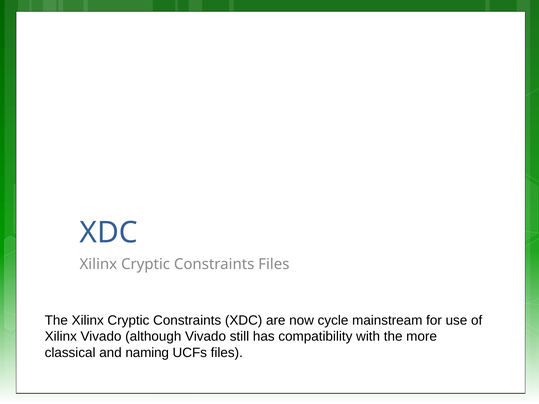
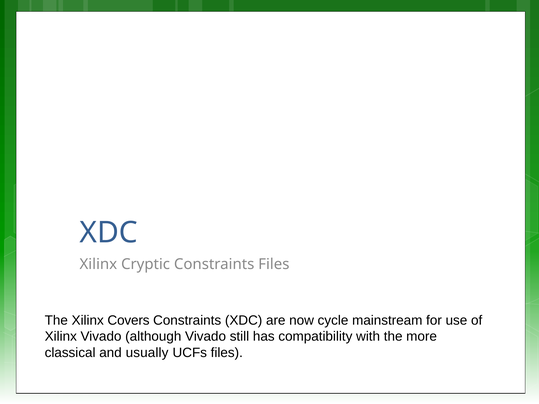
The Xilinx Cryptic: Cryptic -> Covers (129, 320)
naming: naming -> usually (147, 353)
